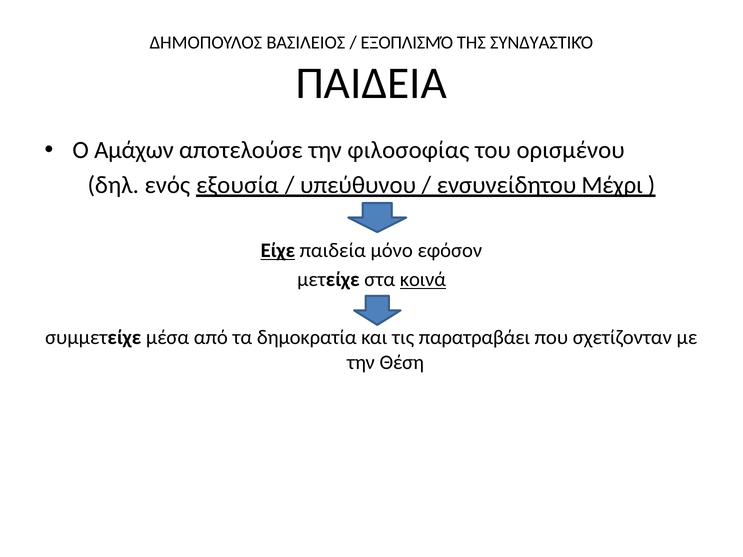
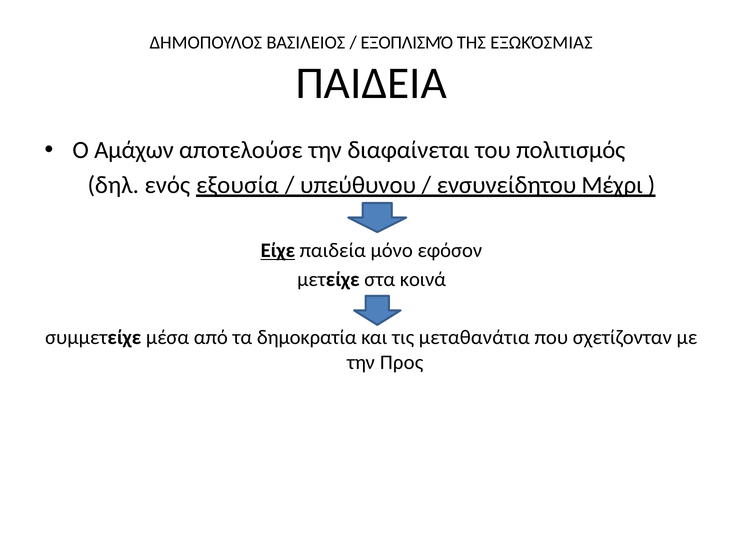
ΣΥΝΔΥΑΣΤΙΚΌ: ΣΥΝΔΥΑΣΤΙΚΌ -> ΕΞΩΚΌΣΜΙΑΣ (541, 43)
φιλοσοφίας: φιλοσοφίας -> διαφαίνεται (408, 150)
ορισμένου: ορισμένου -> πολιτισμός (571, 150)
κοινά underline: present -> none (423, 280)
παρατραβάει: παρατραβάει -> μεταθανάτια (474, 338)
Θέση: Θέση -> Προς (402, 362)
